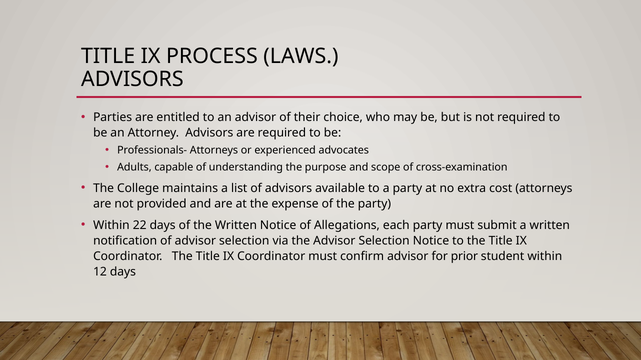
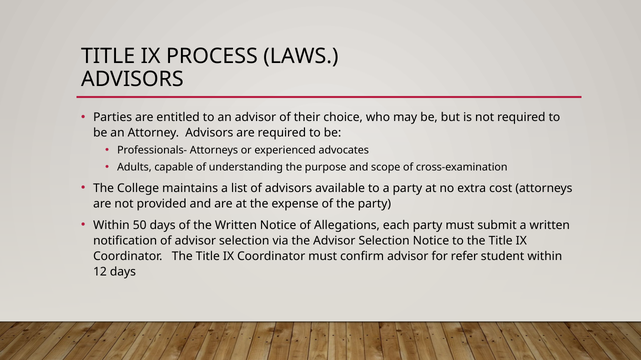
22: 22 -> 50 (140, 225)
prior: prior -> refer (464, 257)
